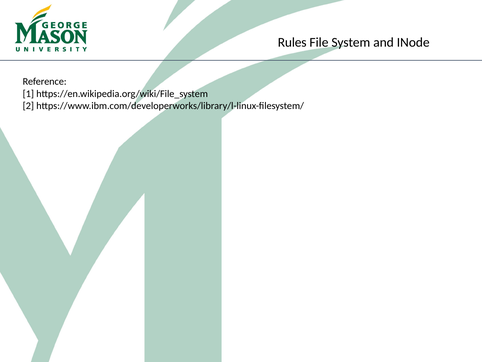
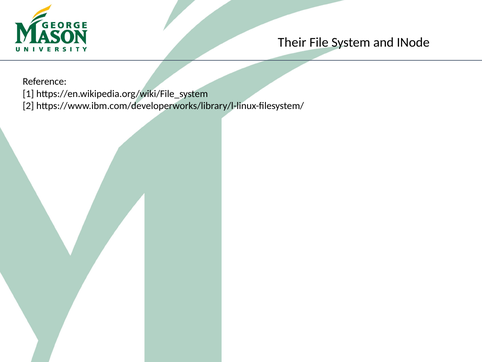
Rules: Rules -> Their (292, 42)
